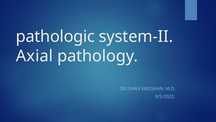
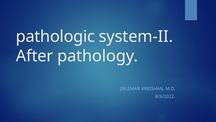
Axial: Axial -> After (35, 56)
